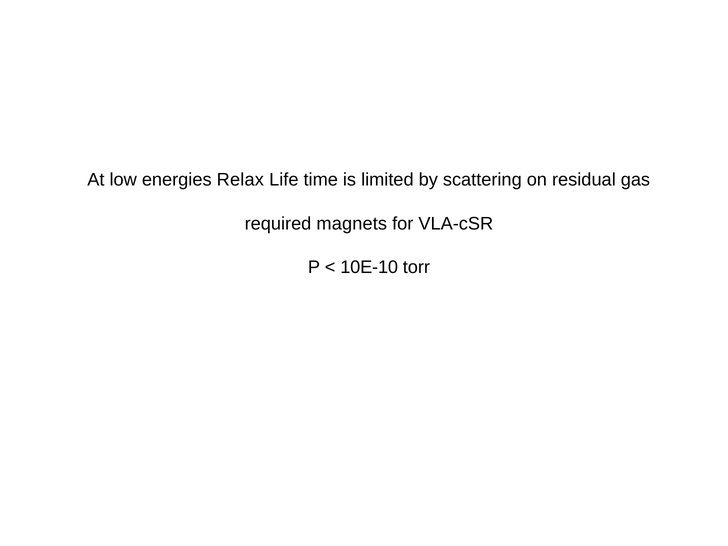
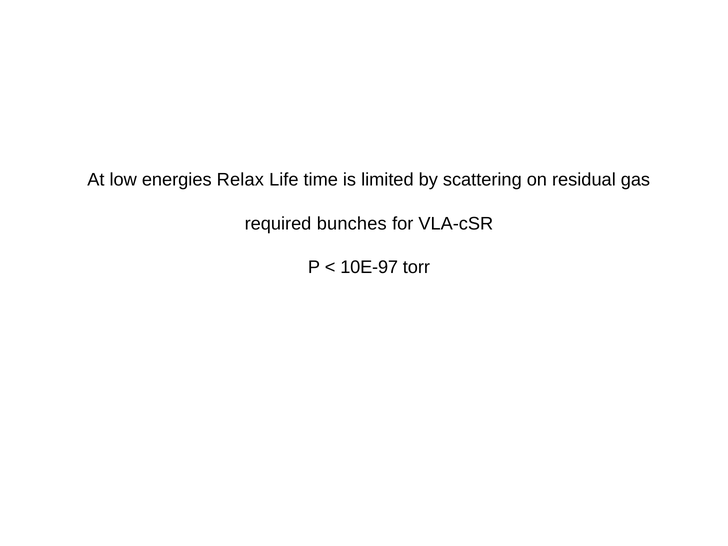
magnets: magnets -> bunches (352, 224)
10E-10: 10E-10 -> 10E-97 (369, 267)
